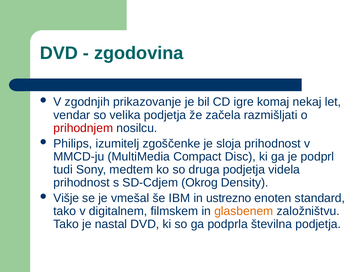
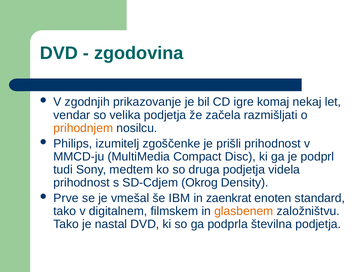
prihodnjem colour: red -> orange (83, 128)
sloja: sloja -> prišli (229, 143)
Višje: Višje -> Prve (66, 198)
ustrezno: ustrezno -> zaenkrat (229, 198)
